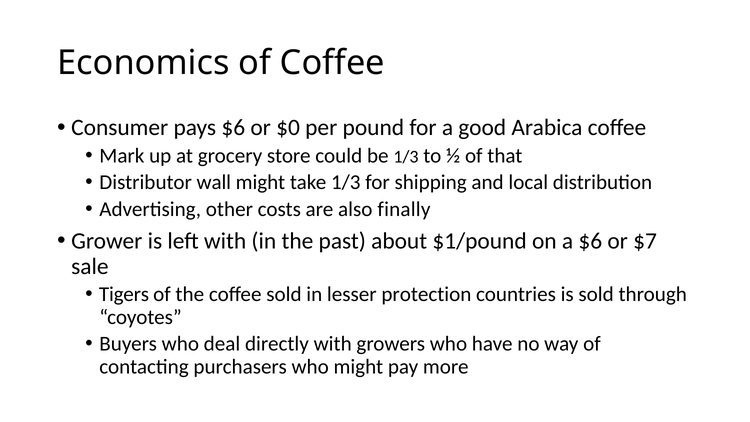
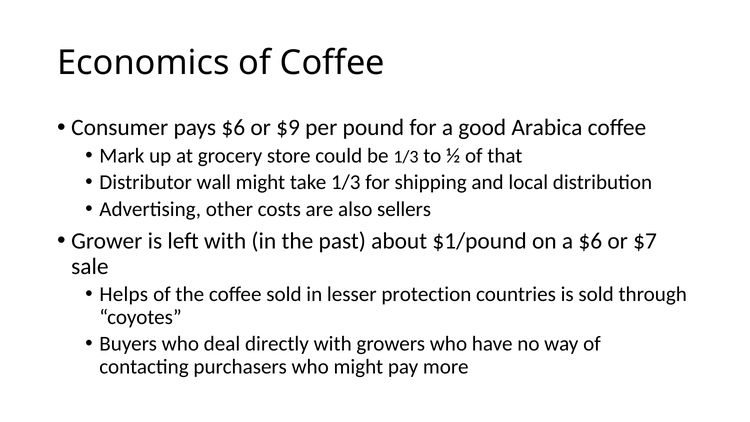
$0: $0 -> $9 (288, 128)
finally: finally -> sellers (404, 209)
Tigers: Tigers -> Helps (124, 294)
